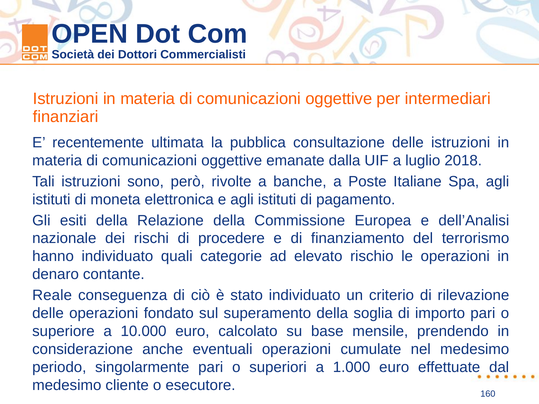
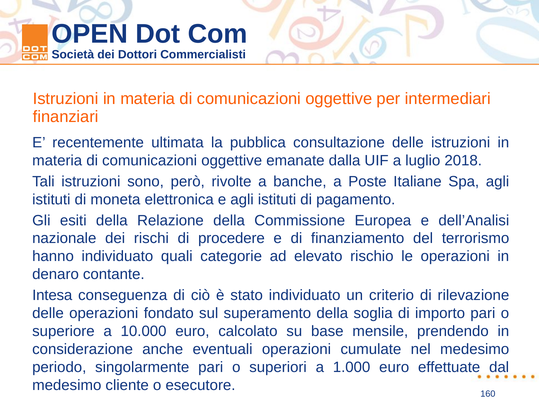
Reale: Reale -> Intesa (52, 295)
